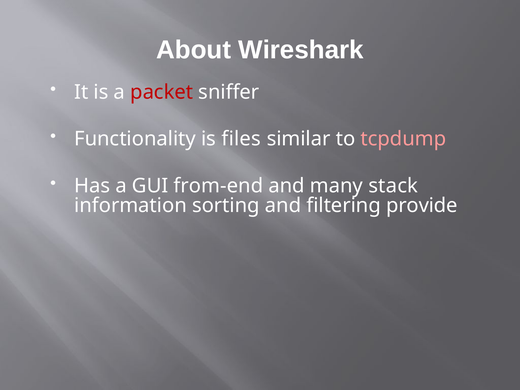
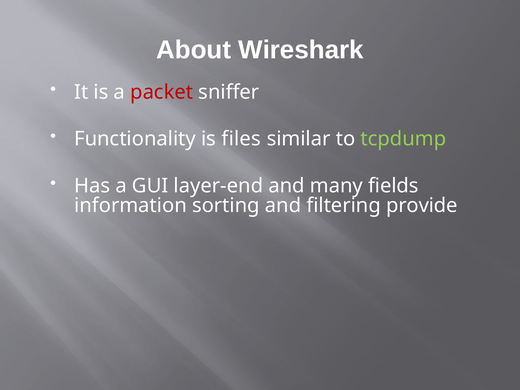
tcpdump colour: pink -> light green (403, 139)
from-end: from-end -> layer-end (218, 186)
stack: stack -> fields (393, 186)
